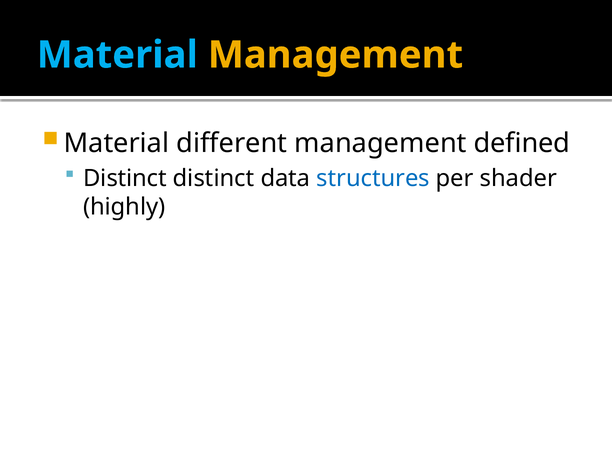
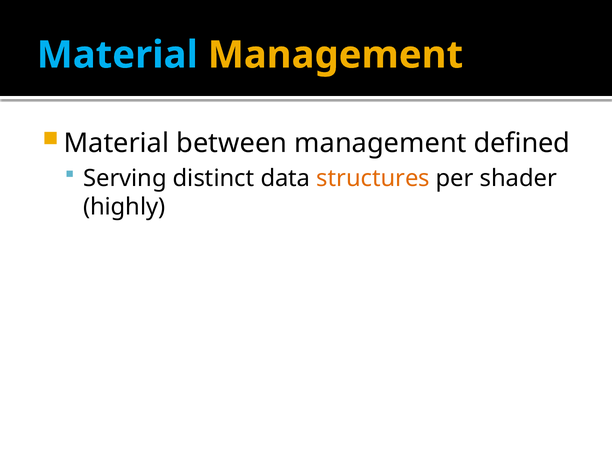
different: different -> between (232, 143)
Distinct: Distinct -> Serving (125, 178)
structures colour: blue -> orange (373, 178)
